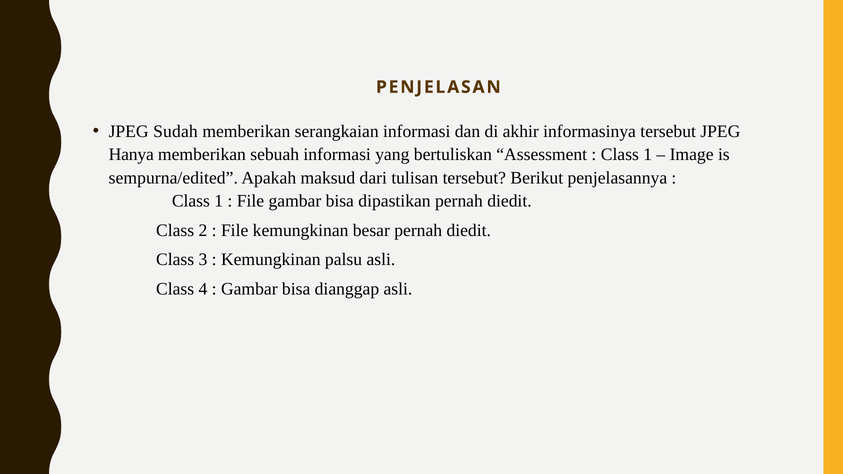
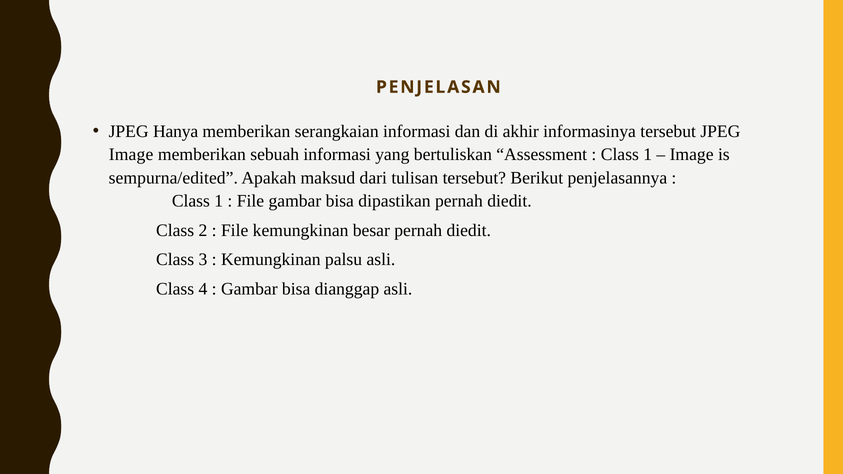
Sudah: Sudah -> Hanya (176, 131)
Hanya: Hanya -> Image (131, 155)
